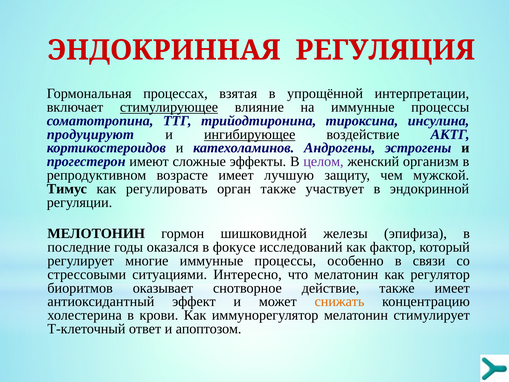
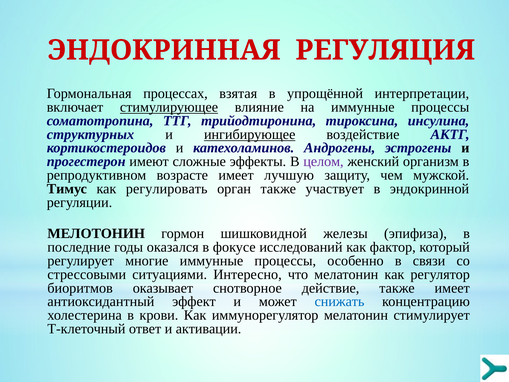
продуцируют: продуцируют -> структурных (90, 134)
снижать colour: orange -> blue (339, 301)
апоптозом: апоптозом -> активации (209, 329)
